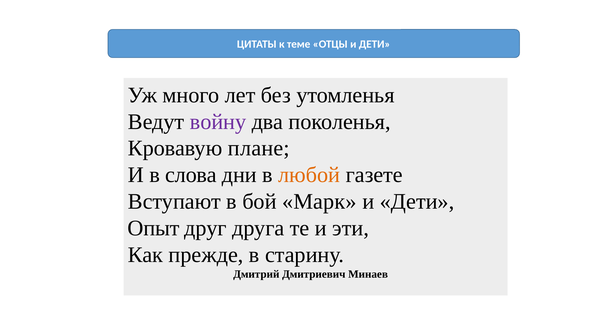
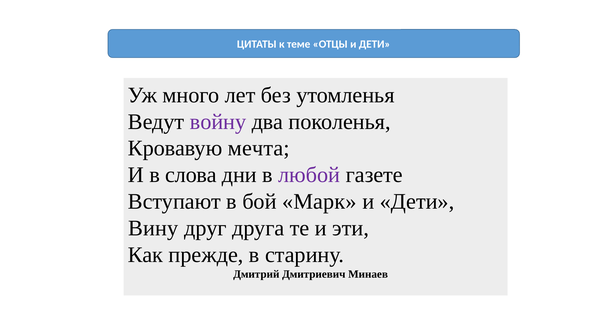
плане: плане -> мечта (259, 148)
любой colour: orange -> purple (309, 175)
Опыт: Опыт -> Вину (153, 228)
